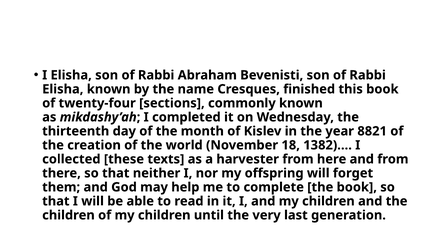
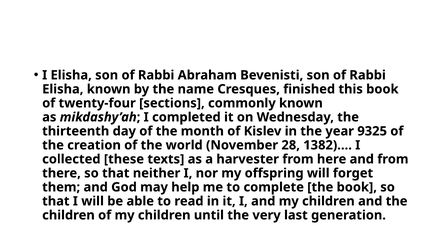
8821: 8821 -> 9325 (372, 131)
18: 18 -> 28 (291, 145)
